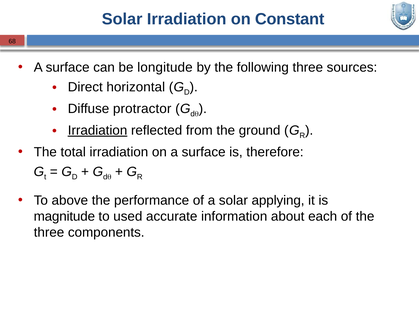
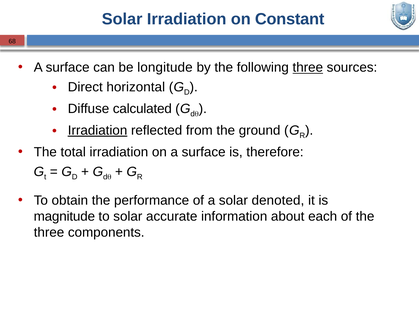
three underline: none -> present (308, 68)
protractor: protractor -> calculated (142, 109)
above: above -> obtain (70, 201)
applying: applying -> denoted (278, 201)
to used: used -> solar (128, 217)
